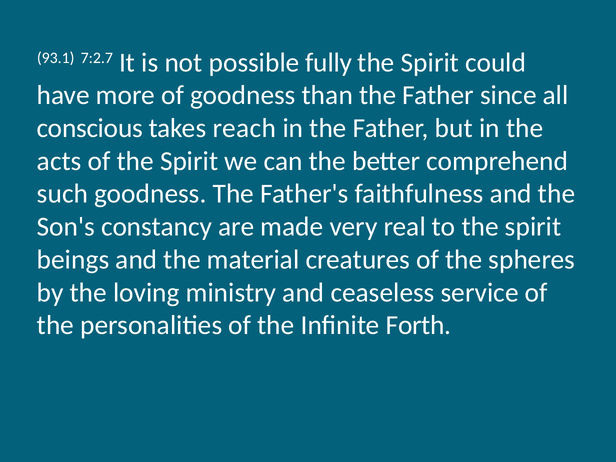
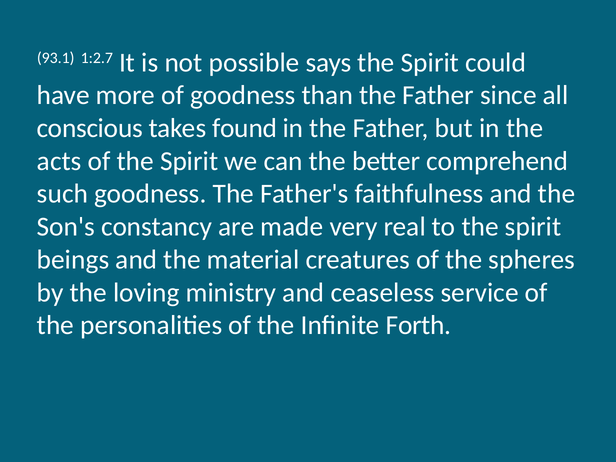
7:2.7: 7:2.7 -> 1:2.7 (97, 58)
fully: fully -> says (329, 62)
reach: reach -> found (245, 128)
